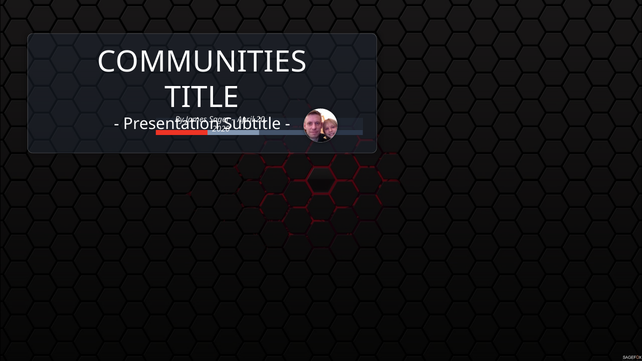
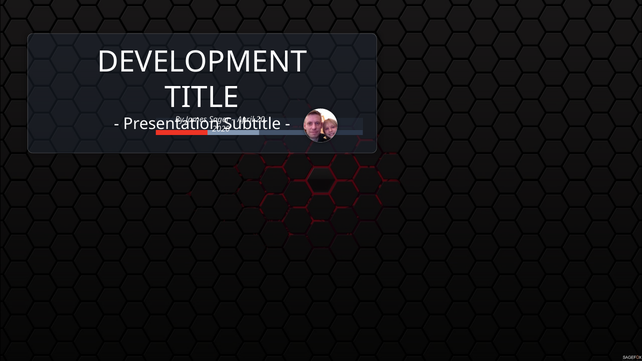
COMMUNITIES: COMMUNITIES -> DEVELOPMENT (202, 62)
